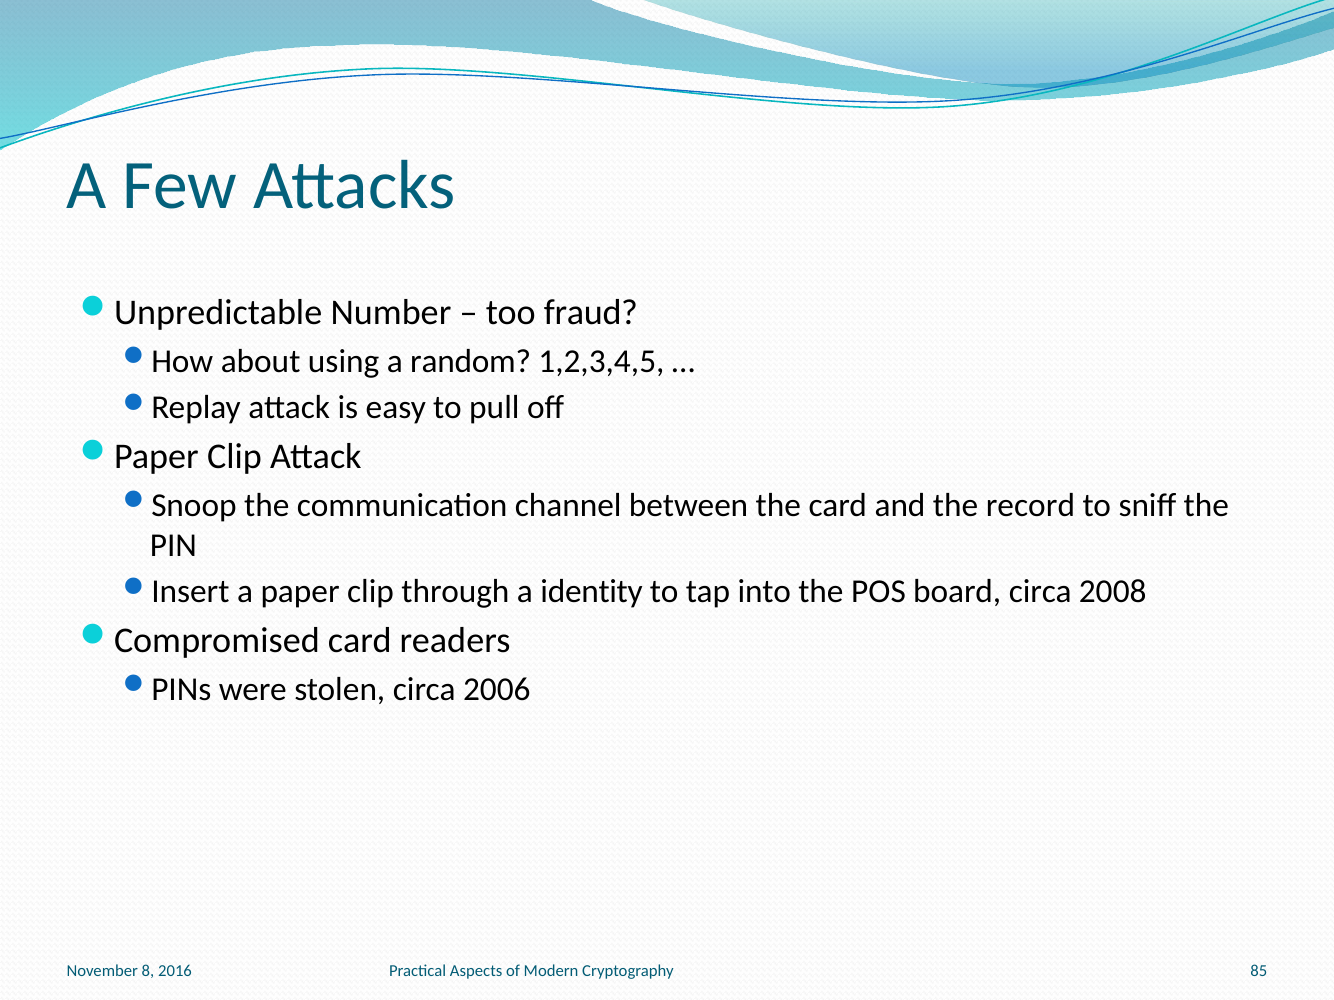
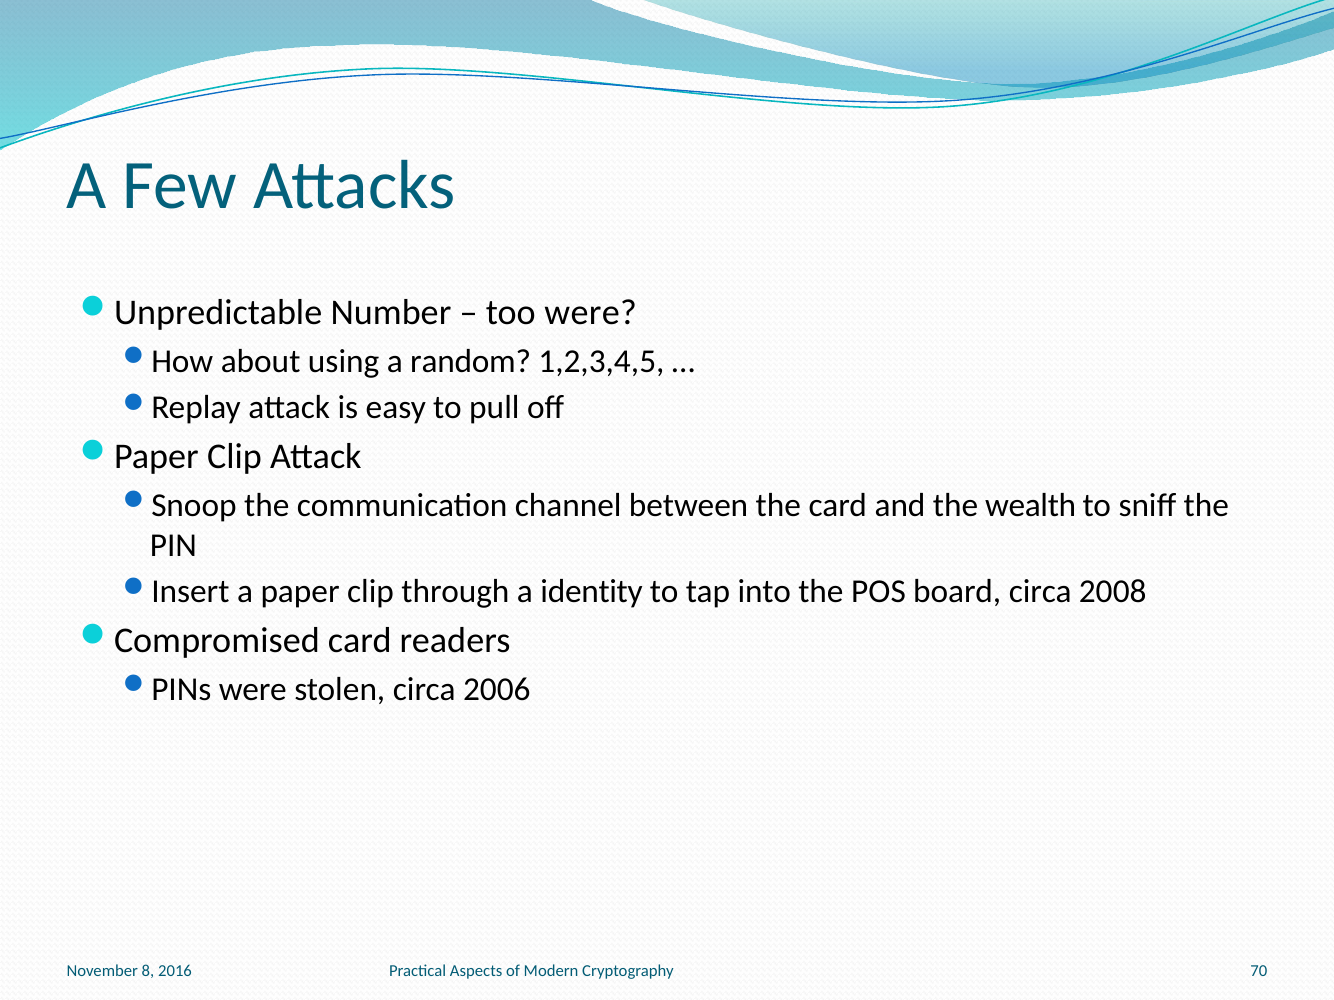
too fraud: fraud -> were (591, 313)
record: record -> wealth (1031, 505)
85: 85 -> 70 (1259, 972)
